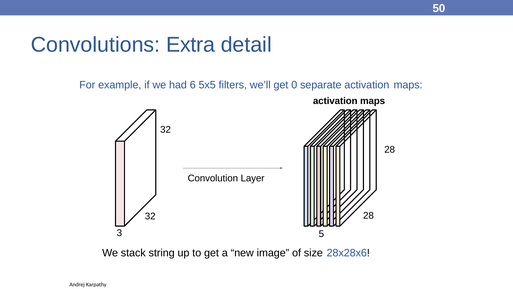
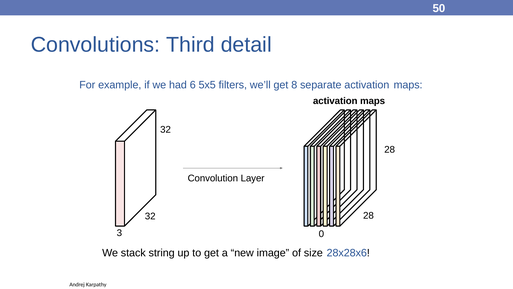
Extra: Extra -> Third (190, 45)
0: 0 -> 8 (294, 85)
5: 5 -> 0 (321, 234)
